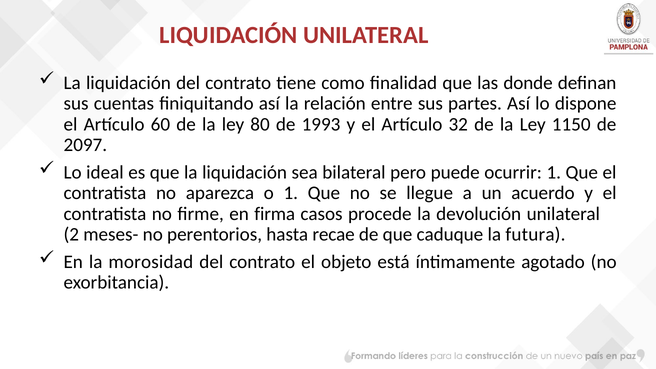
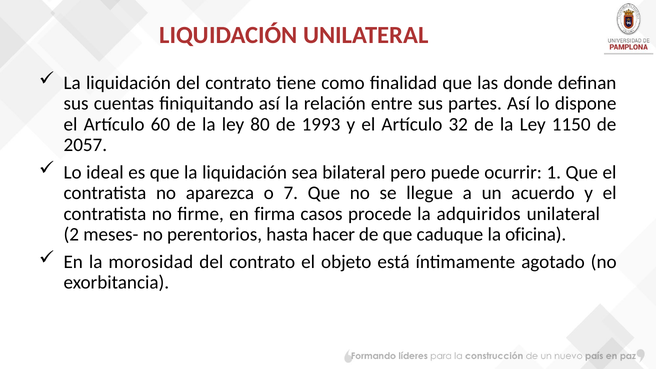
2097: 2097 -> 2057 (85, 145)
o 1: 1 -> 7 (291, 193)
devolución: devolución -> adquiridos (479, 214)
recae: recae -> hacer (334, 234)
futura: futura -> oficina (536, 234)
